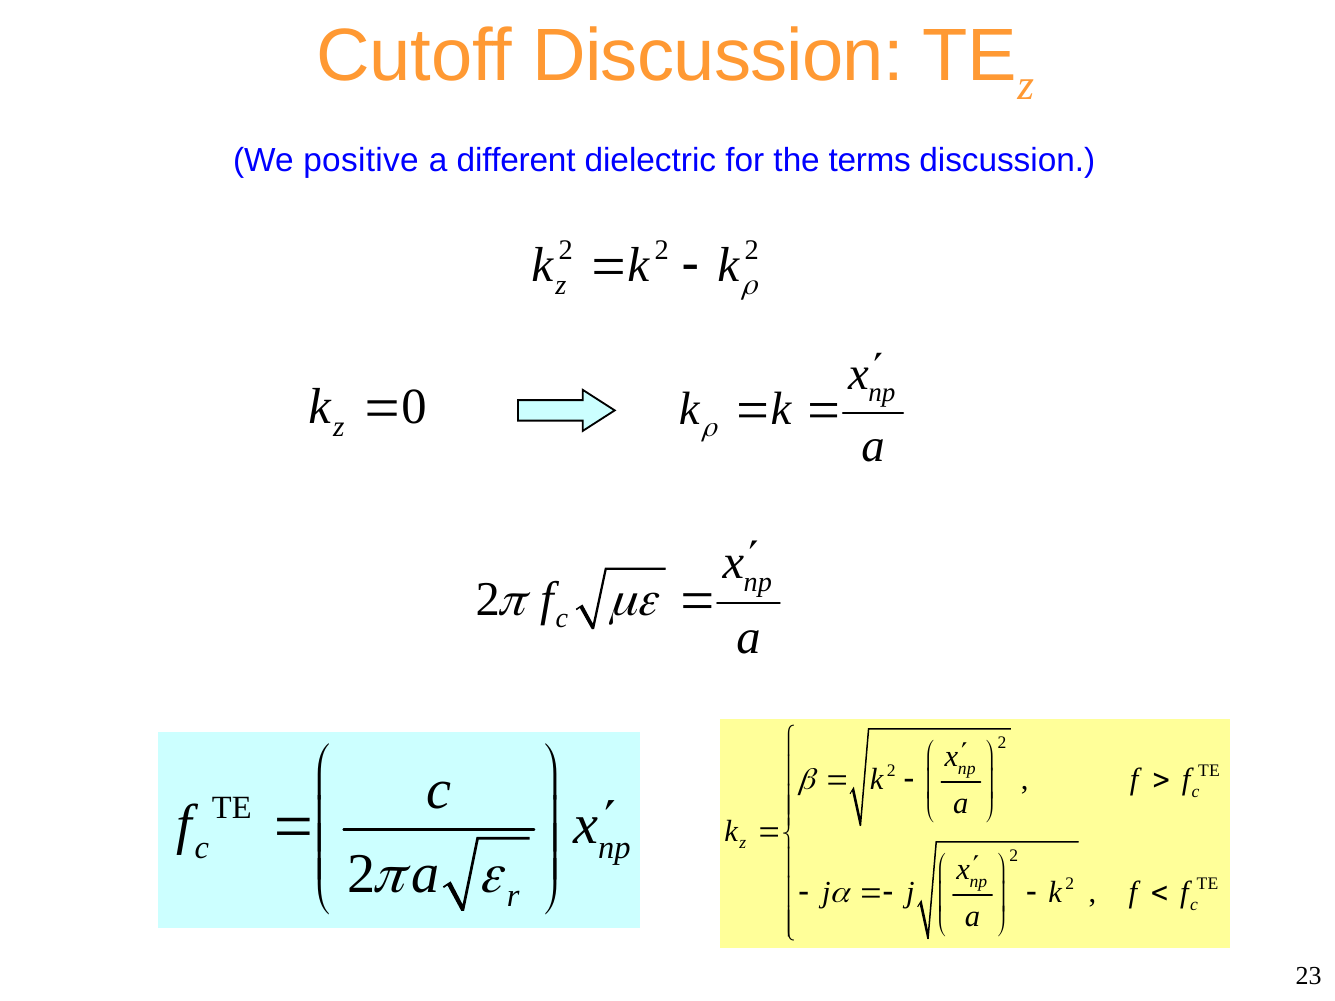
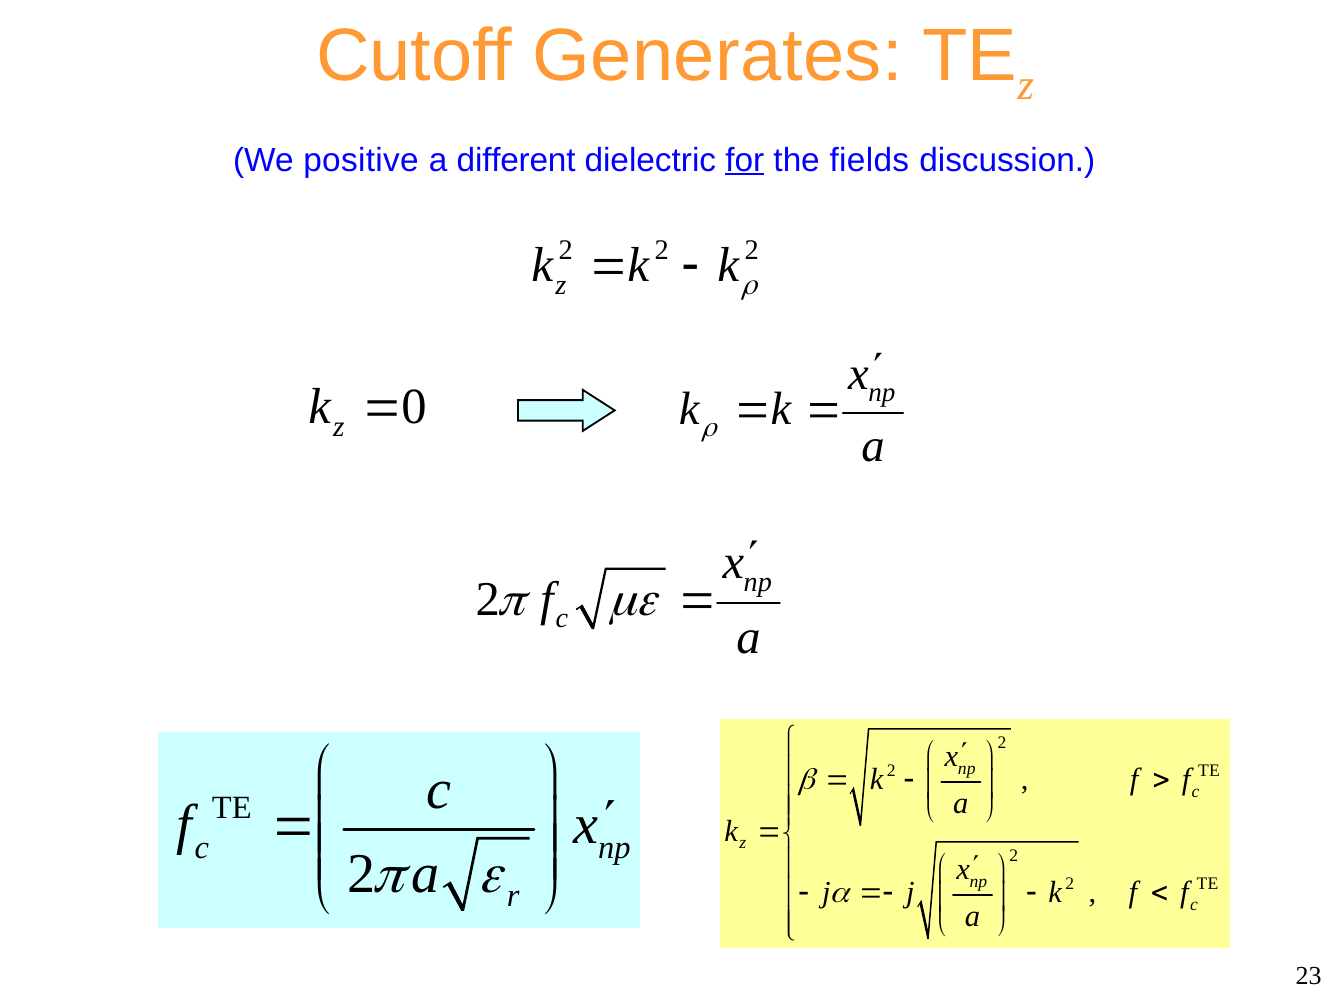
Cutoff Discussion: Discussion -> Generates (718, 56)
for underline: none -> present (745, 160)
terms: terms -> fields (869, 160)
